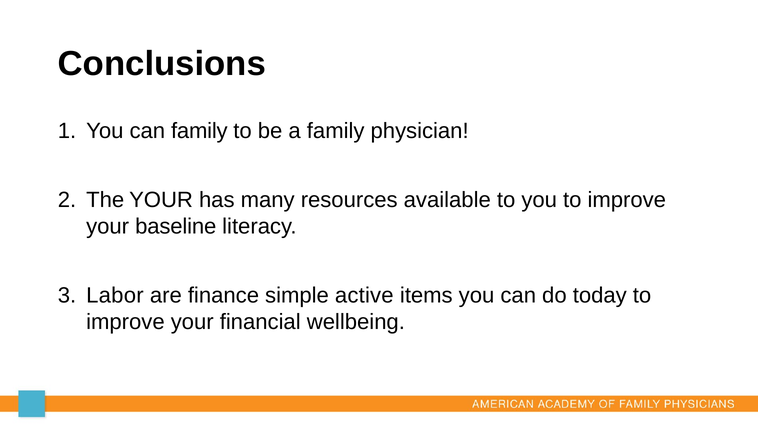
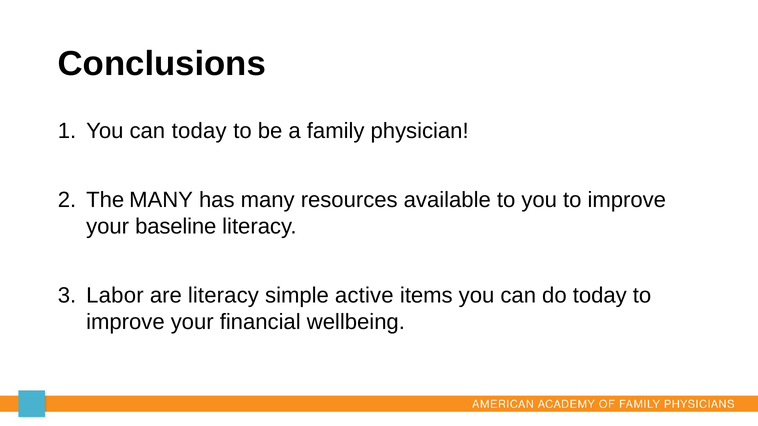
can family: family -> today (199, 131)
The YOUR: YOUR -> MANY (161, 200)
are finance: finance -> literacy (223, 295)
